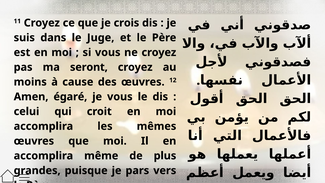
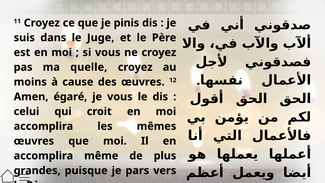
crois: crois -> pinis (126, 23)
seront: seront -> quelle (89, 67)
